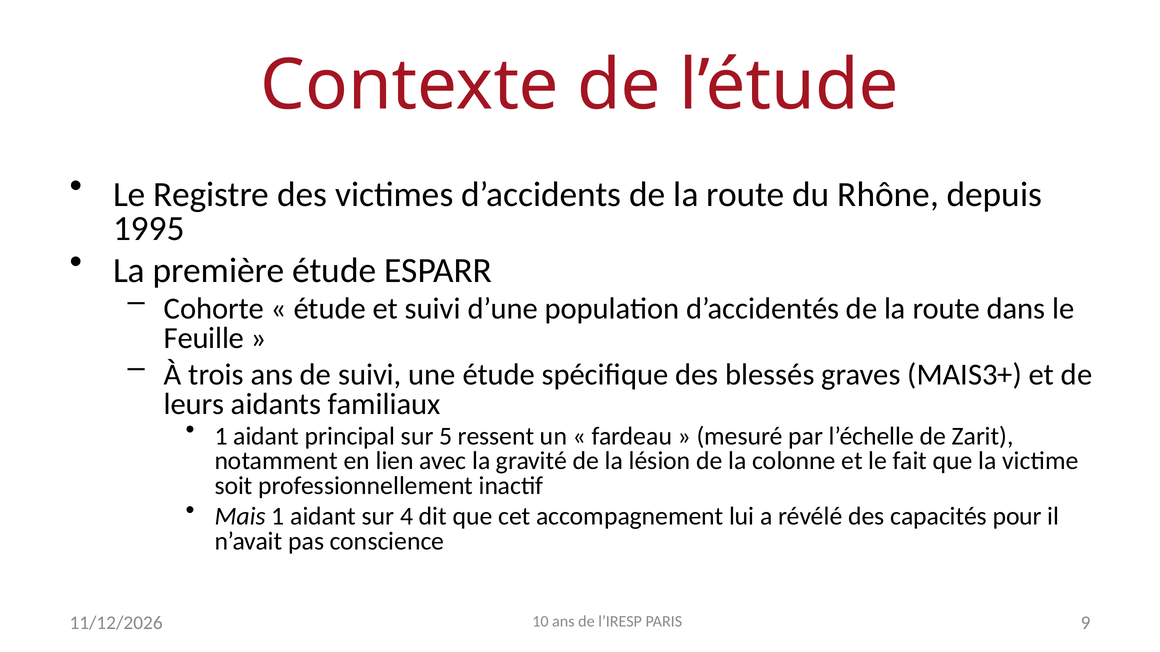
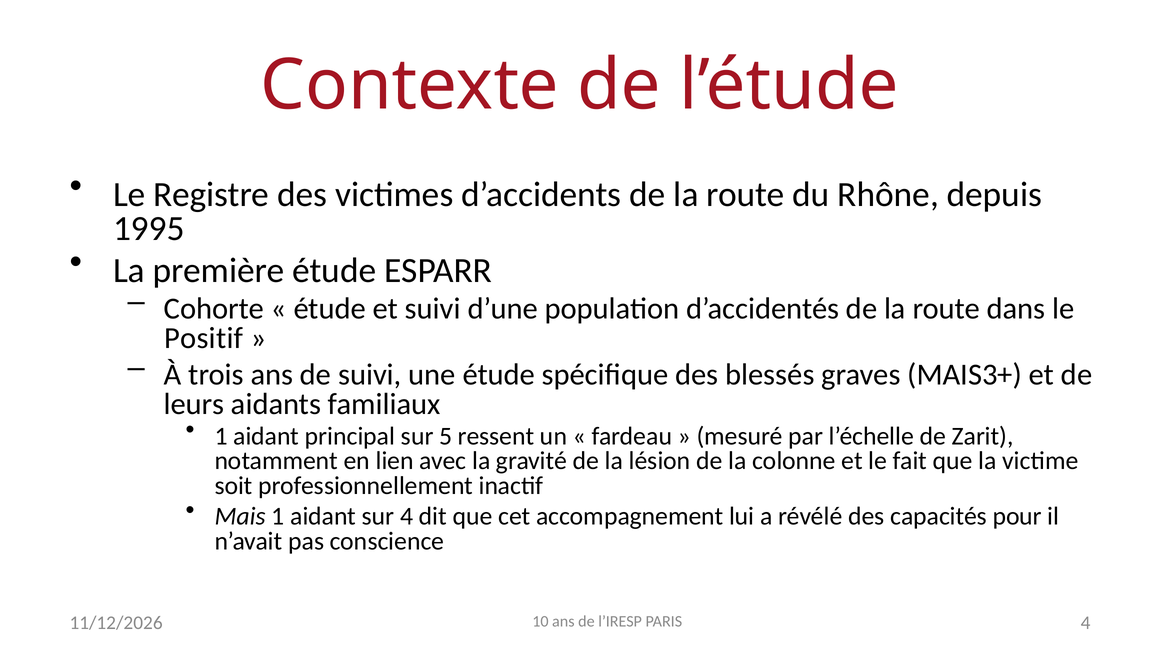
Feuille: Feuille -> Positif (204, 338)
PARIS 9: 9 -> 4 (1086, 623)
